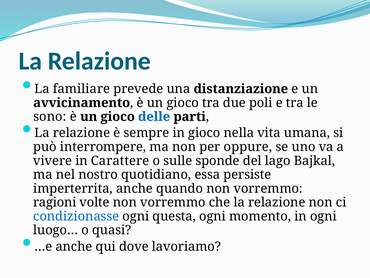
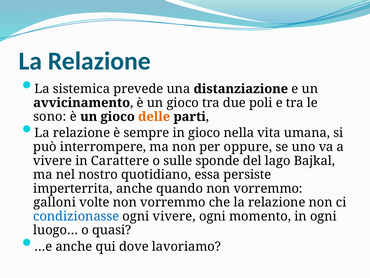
familiare: familiare -> sistemica (81, 89)
delle colour: blue -> orange (154, 116)
ragioni: ragioni -> galloni (55, 202)
ogni questa: questa -> vivere (174, 216)
